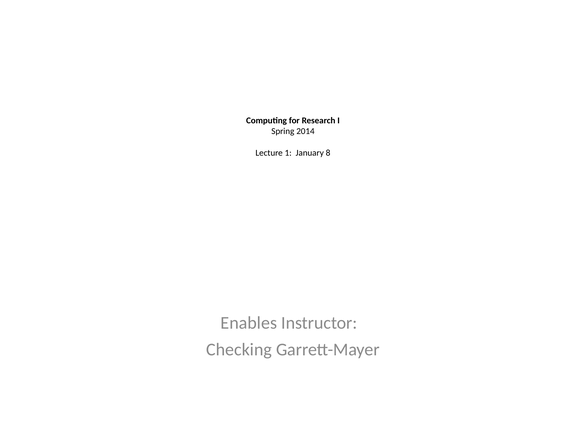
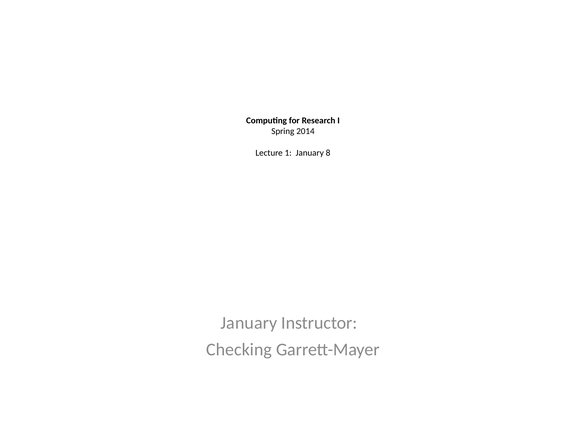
Enables: Enables -> January (249, 323)
